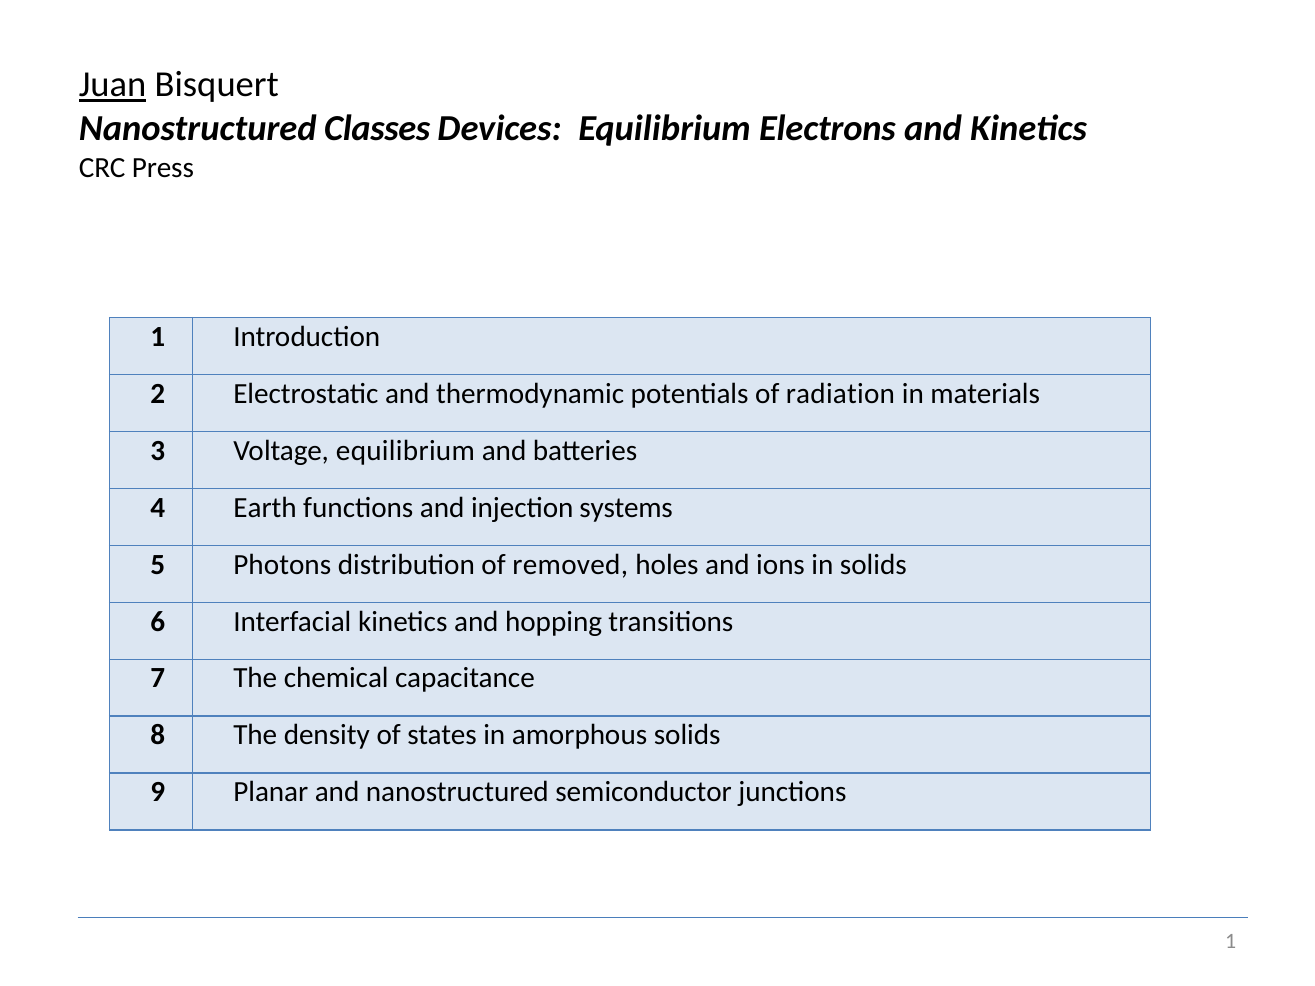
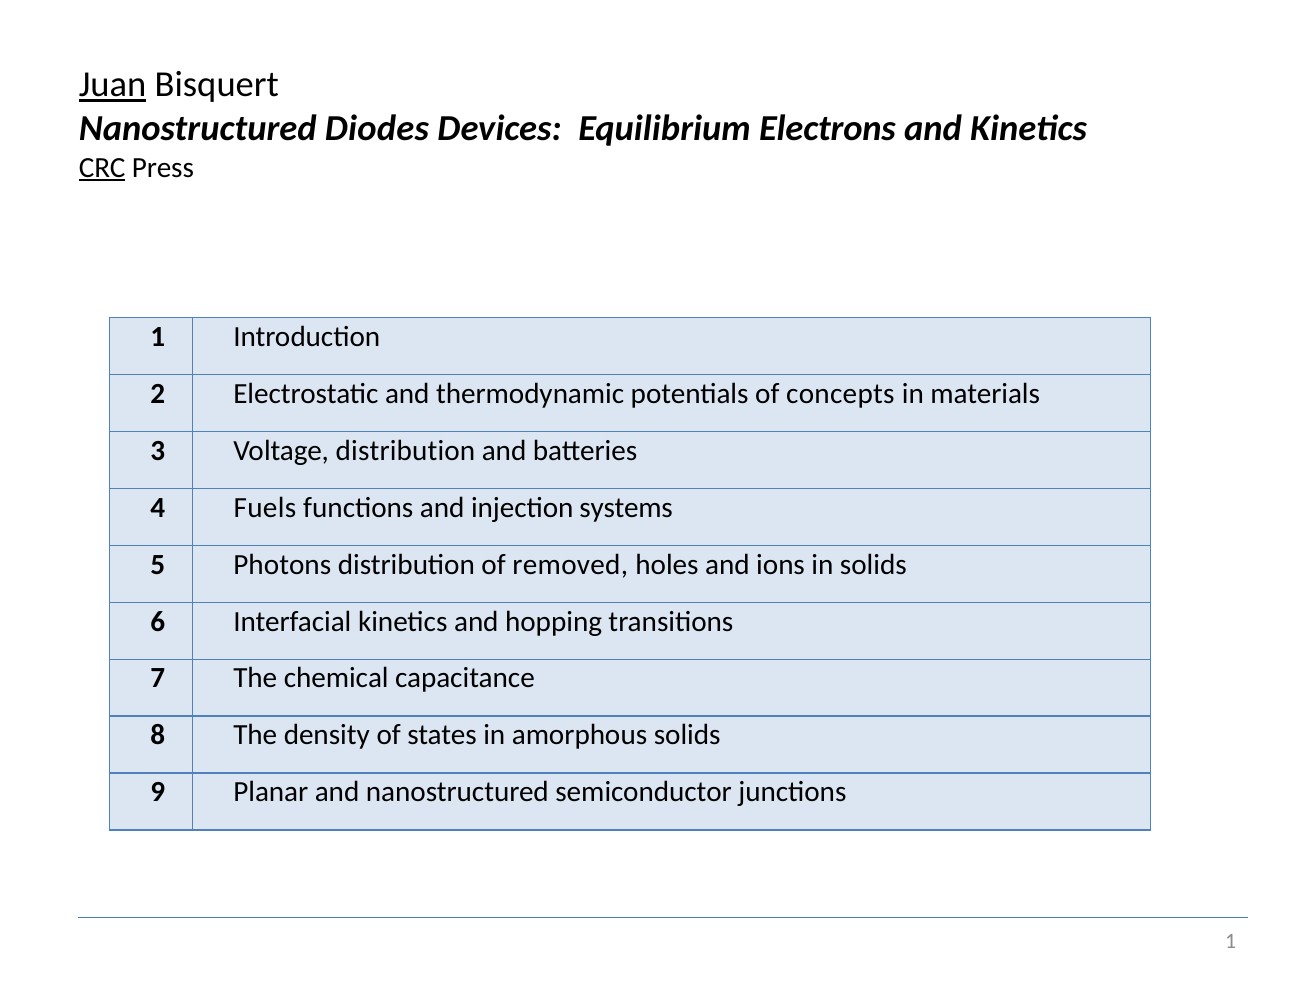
Classes: Classes -> Diodes (377, 129)
CRC underline: none -> present (102, 168)
radiation: radiation -> concepts (840, 394)
Voltage equilibrium: equilibrium -> distribution (405, 451)
Earth: Earth -> Fuels (265, 508)
